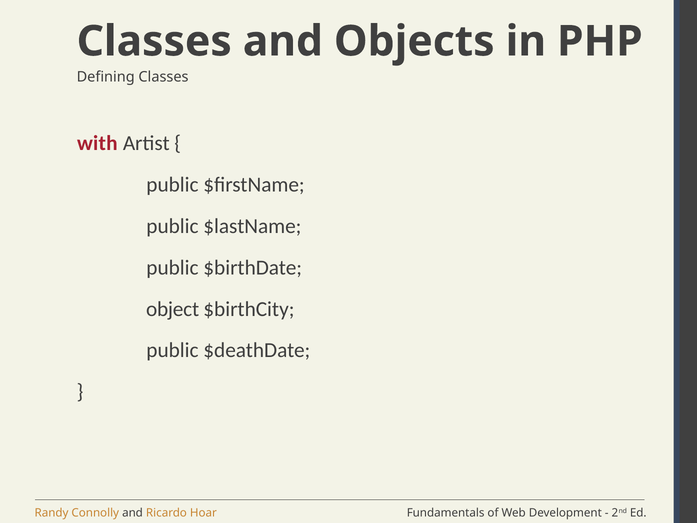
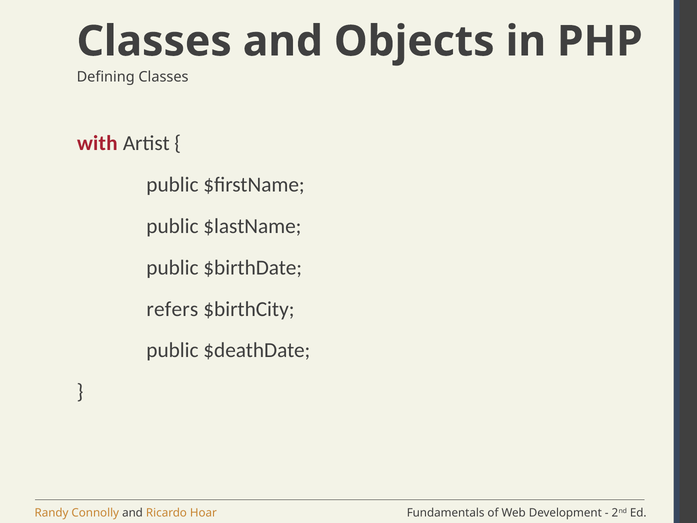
object: object -> refers (172, 309)
